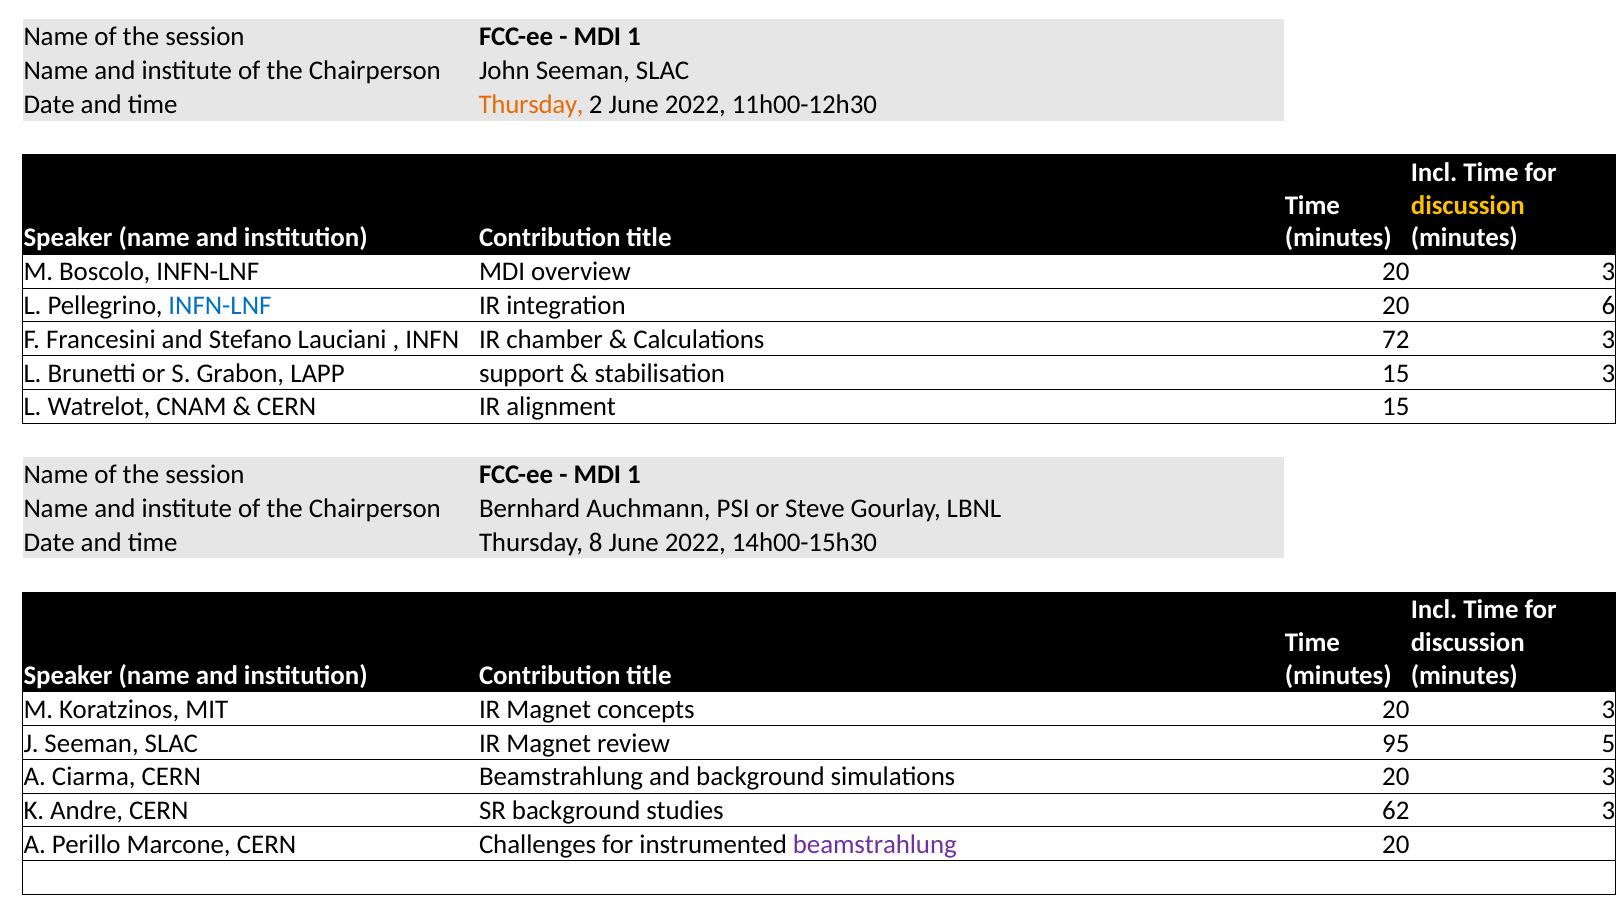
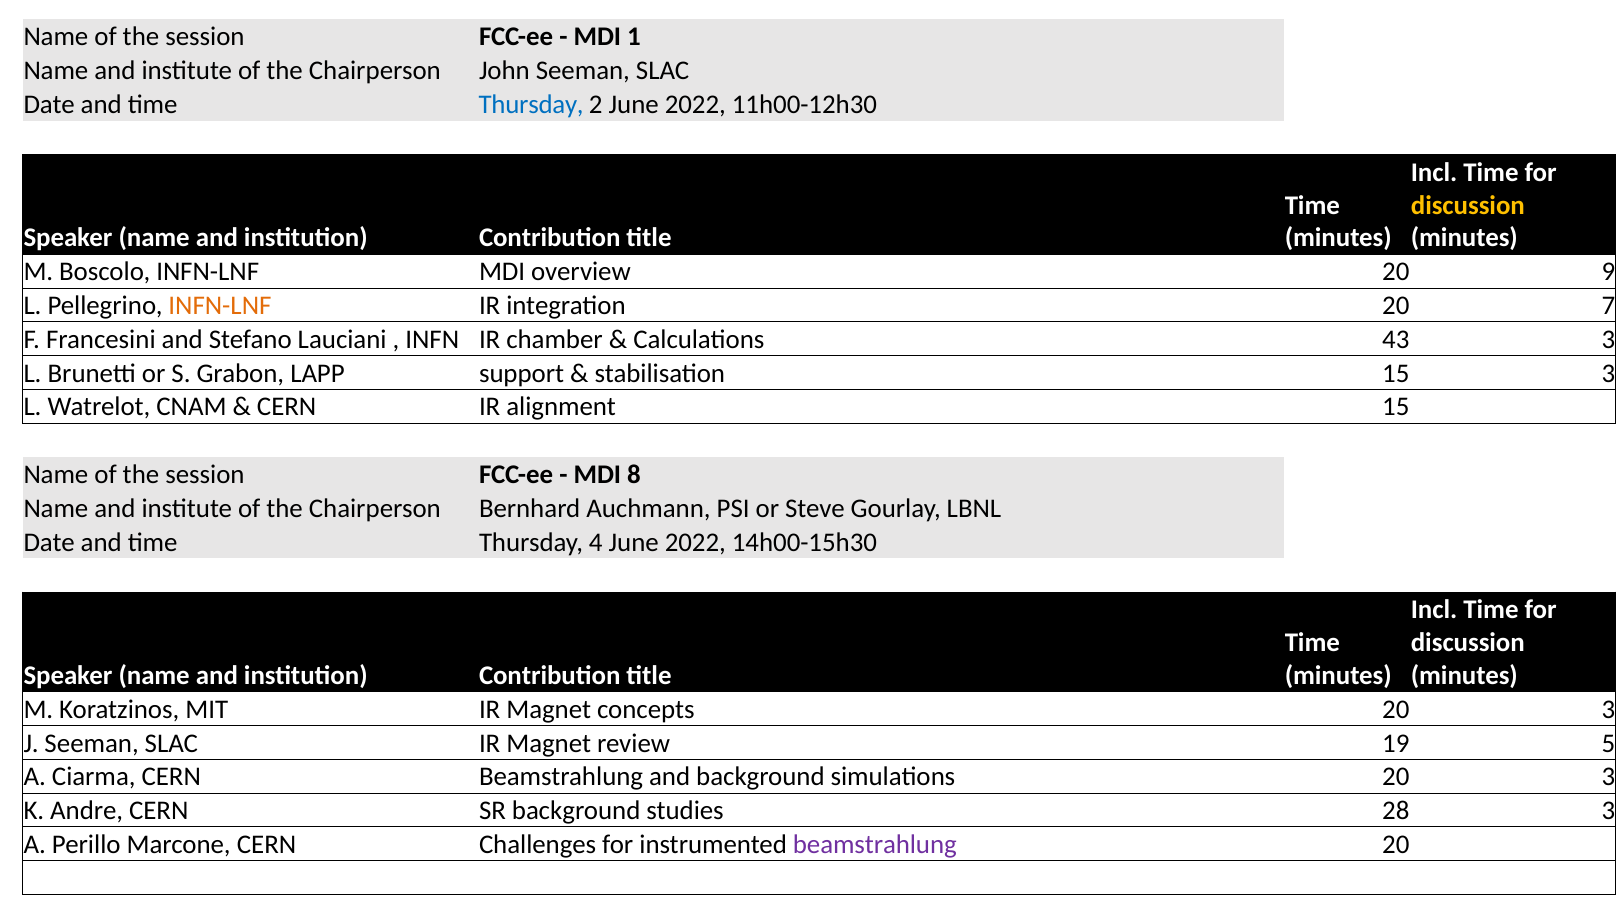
Thursday colour: orange -> blue (531, 105)
overview 20 3: 3 -> 9 (1608, 272)
INFN-LNF colour: blue -> orange (220, 306)
6: 6 -> 7 (1608, 306)
72: 72 -> 43 (1396, 339)
1: 1 -> 8 (634, 475)
8: 8 -> 4 (596, 542)
95: 95 -> 19 (1396, 743)
62: 62 -> 28 (1396, 811)
